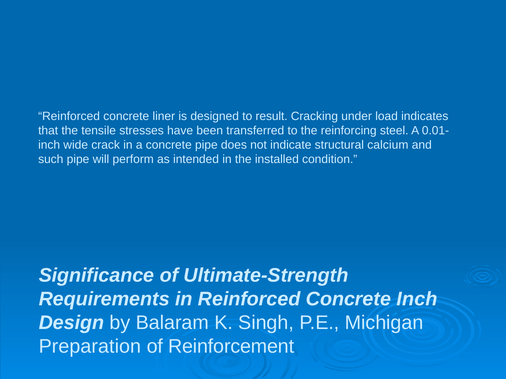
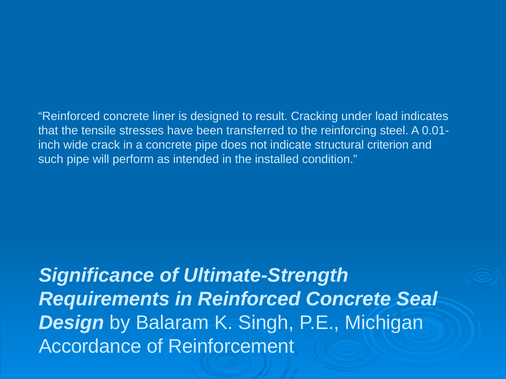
calcium: calcium -> criterion (388, 145)
Concrete Inch: Inch -> Seal (417, 299)
Preparation: Preparation -> Accordance (90, 347)
